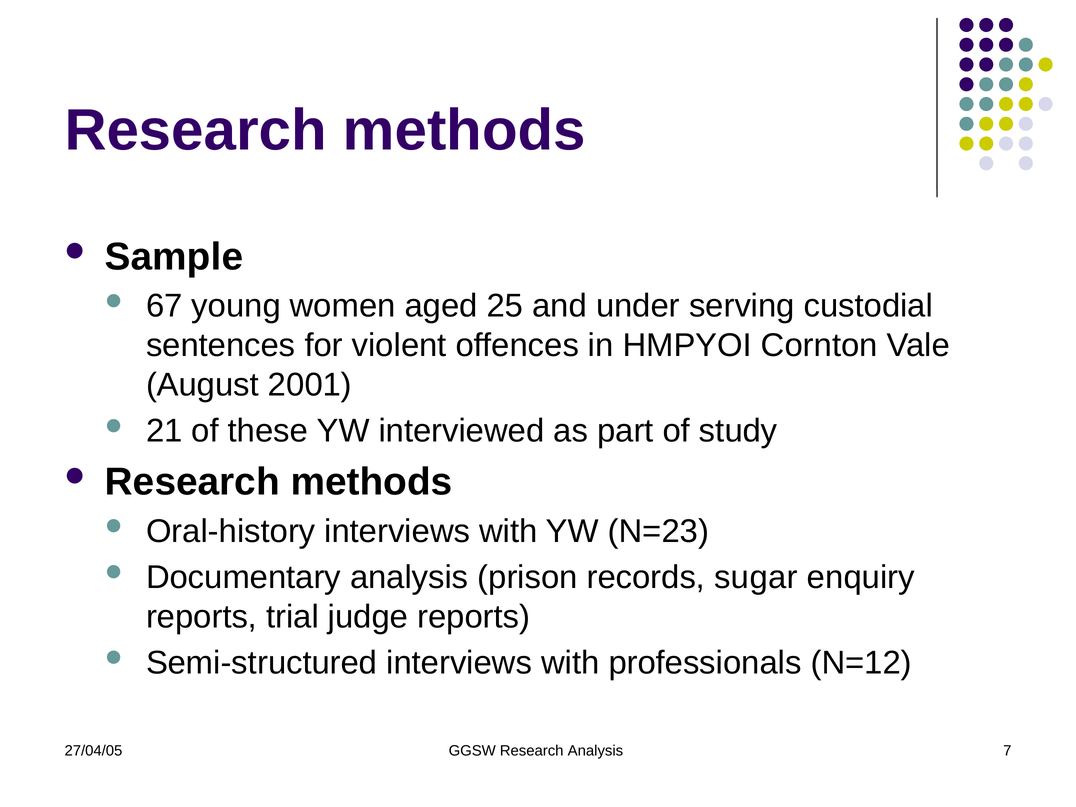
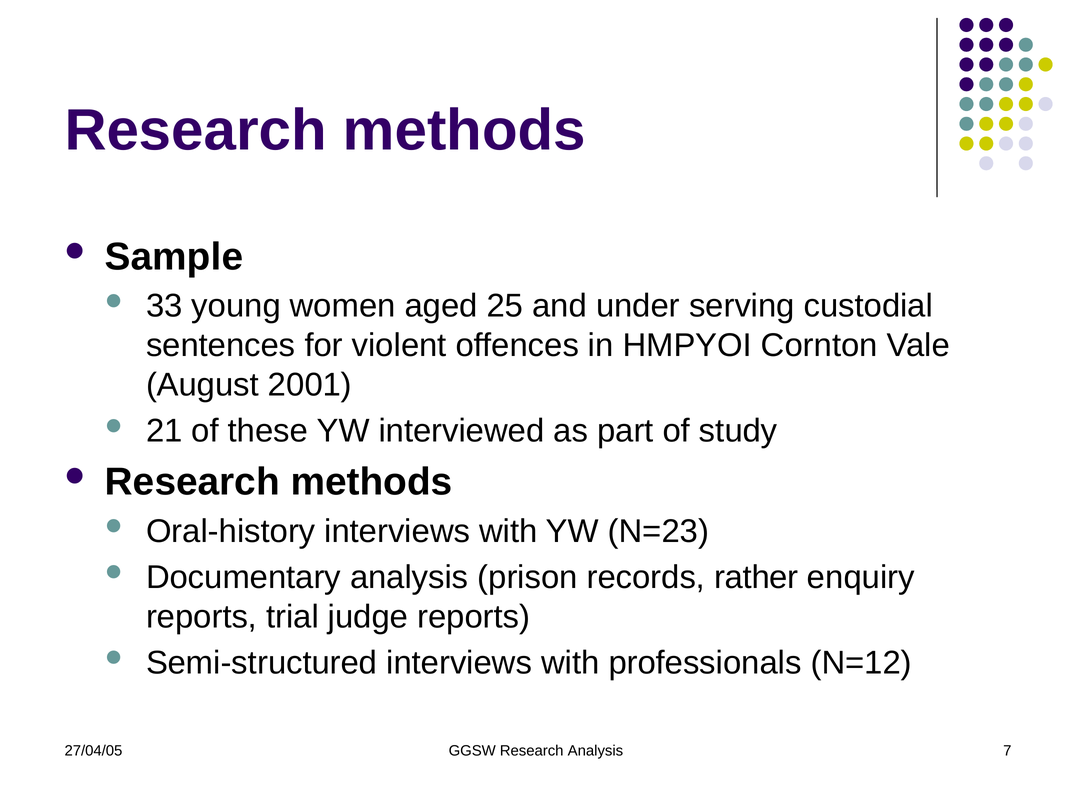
67: 67 -> 33 (164, 306)
sugar: sugar -> rather (756, 577)
